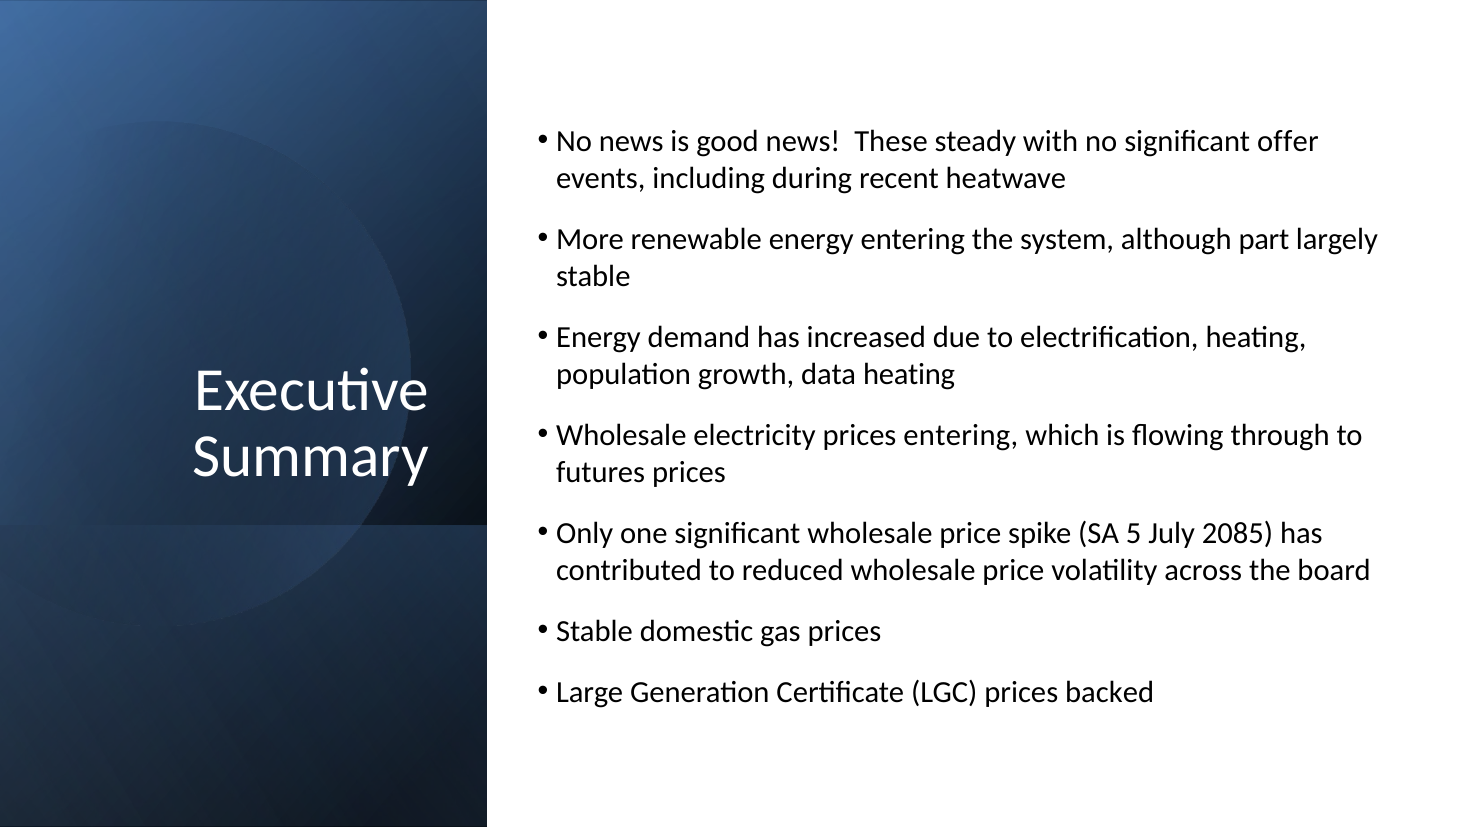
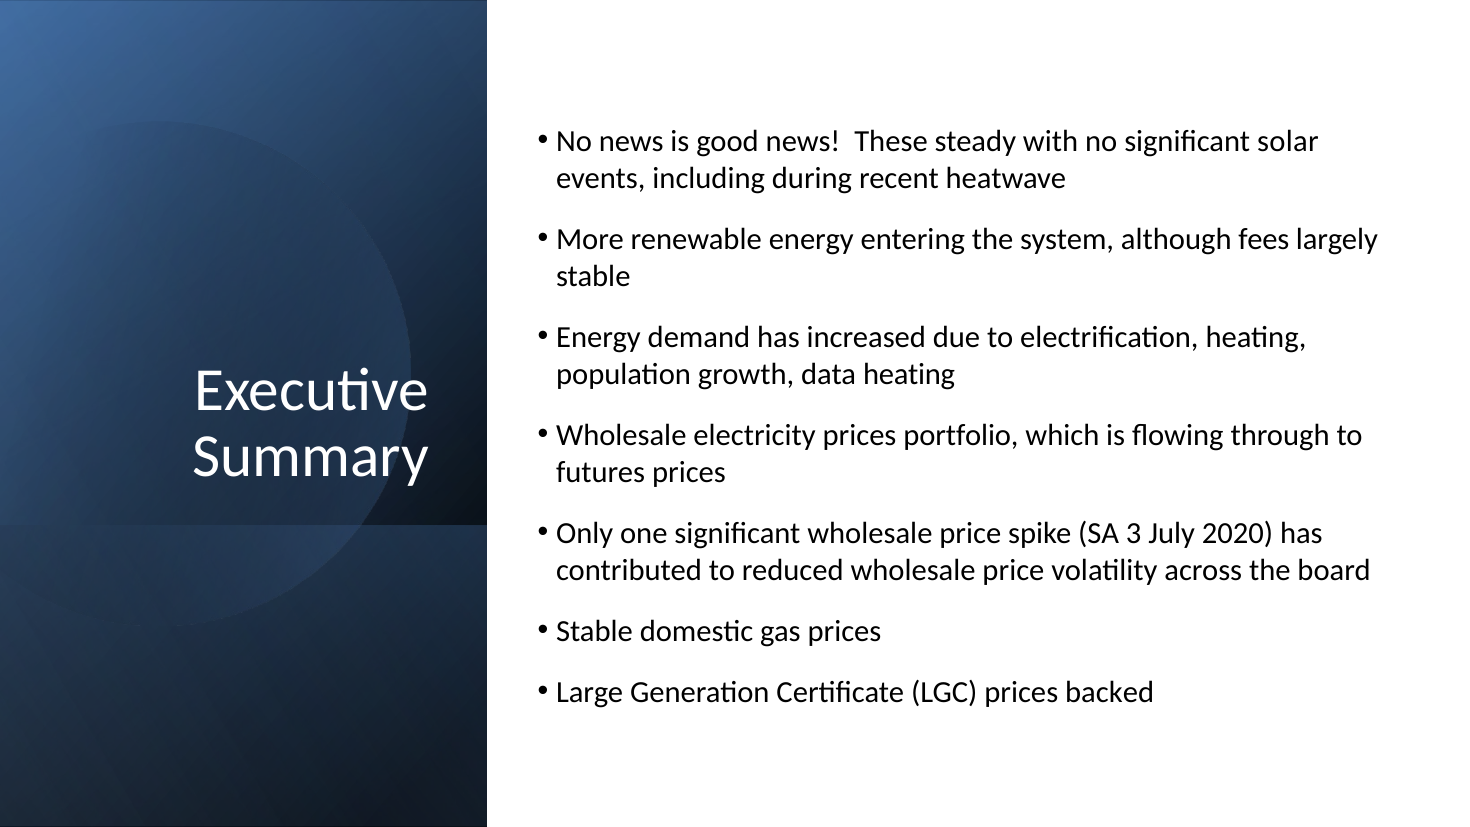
offer: offer -> solar (1288, 141)
part: part -> fees (1264, 239)
prices entering: entering -> portfolio (961, 435)
5: 5 -> 3 (1134, 533)
2085: 2085 -> 2020 (1237, 533)
